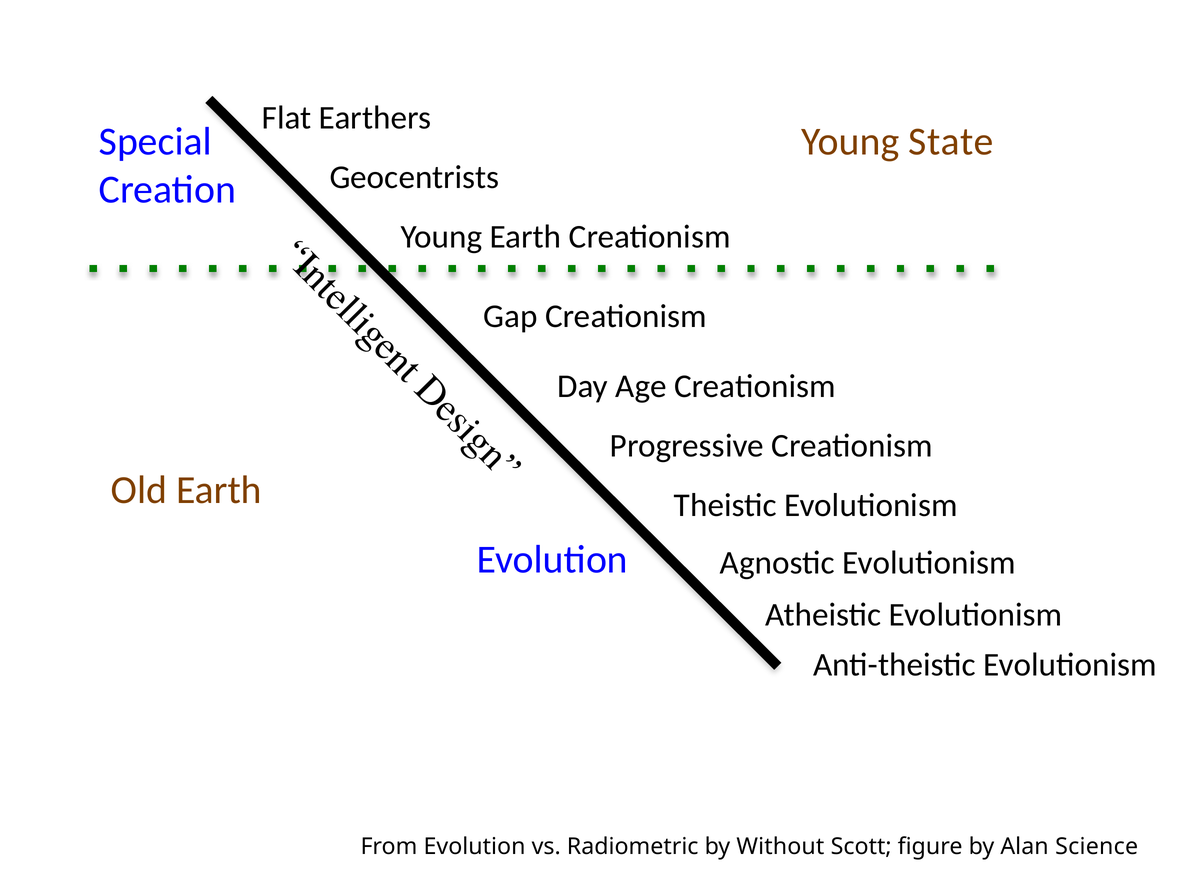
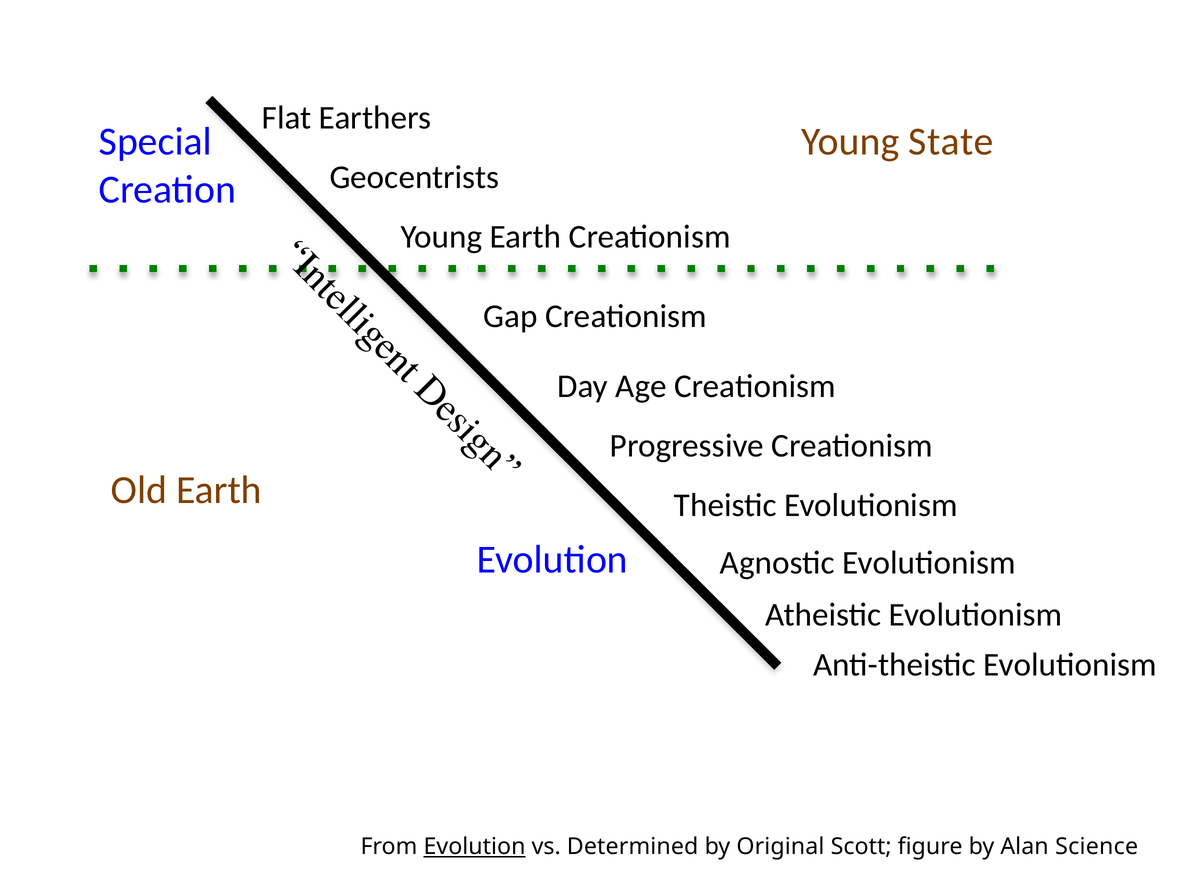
Evolution underline: none -> present (475, 847)
Radiometric: Radiometric -> Determined (633, 847)
Without: Without -> Original (780, 847)
